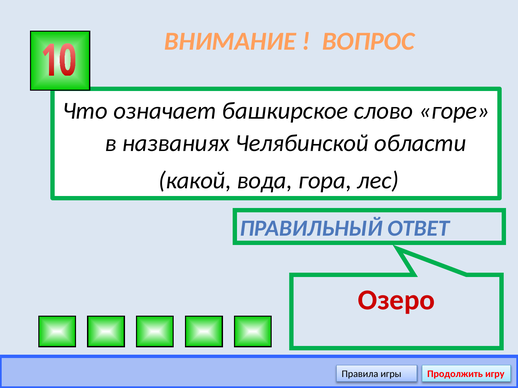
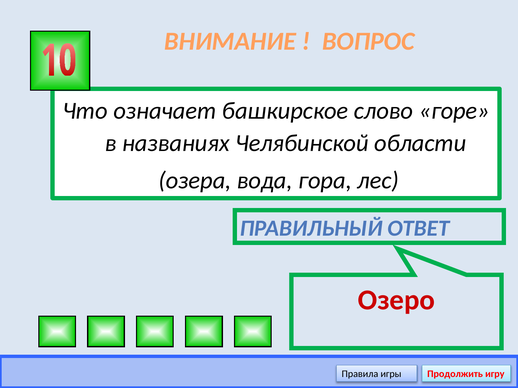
какой: какой -> озера (195, 181)
